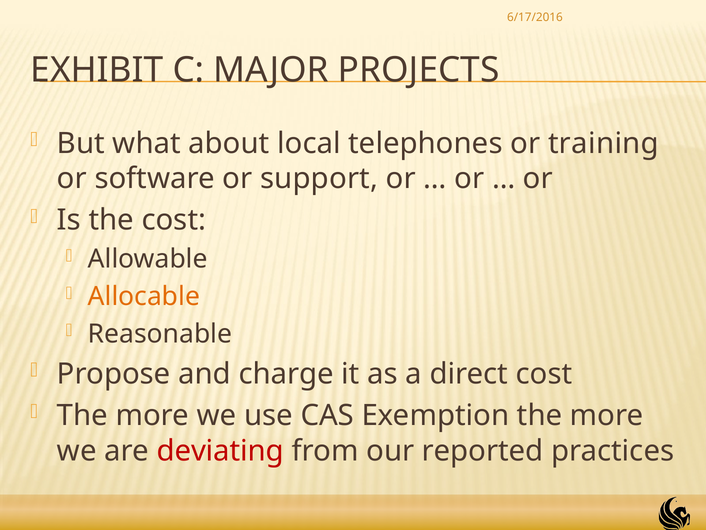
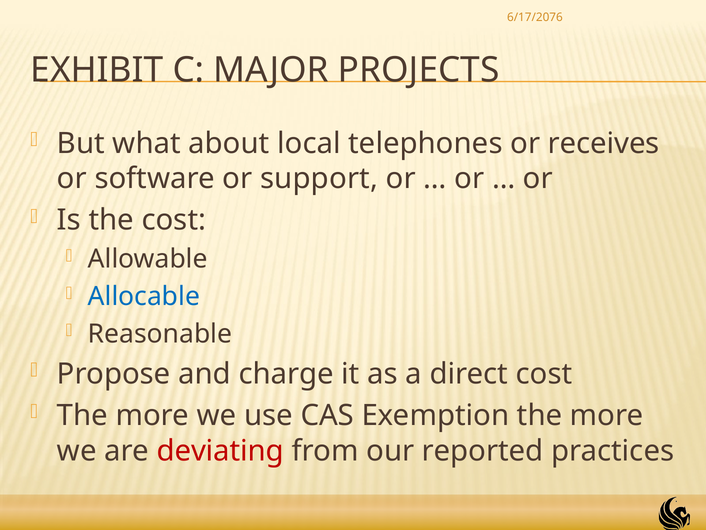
6/17/2016: 6/17/2016 -> 6/17/2076 (535, 17)
training: training -> receives (604, 143)
Allocable colour: orange -> blue (144, 296)
